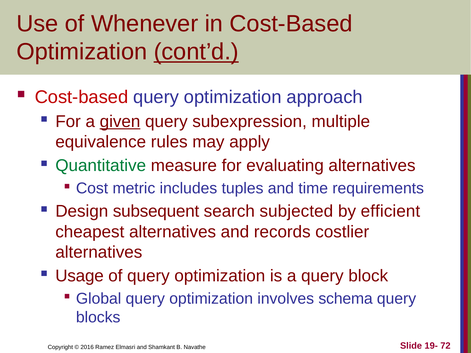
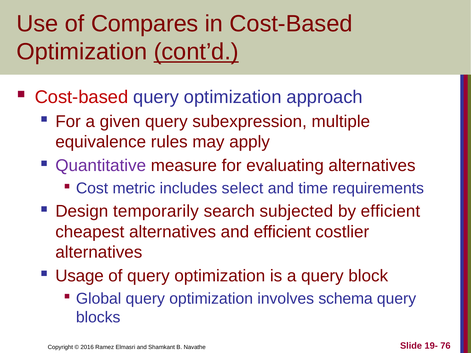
Whenever: Whenever -> Compares (145, 24)
given underline: present -> none (120, 122)
Quantitative colour: green -> purple (101, 166)
tuples: tuples -> select (242, 188)
subsequent: subsequent -> temporarily (156, 212)
and records: records -> efficient (282, 232)
72: 72 -> 76 (445, 346)
